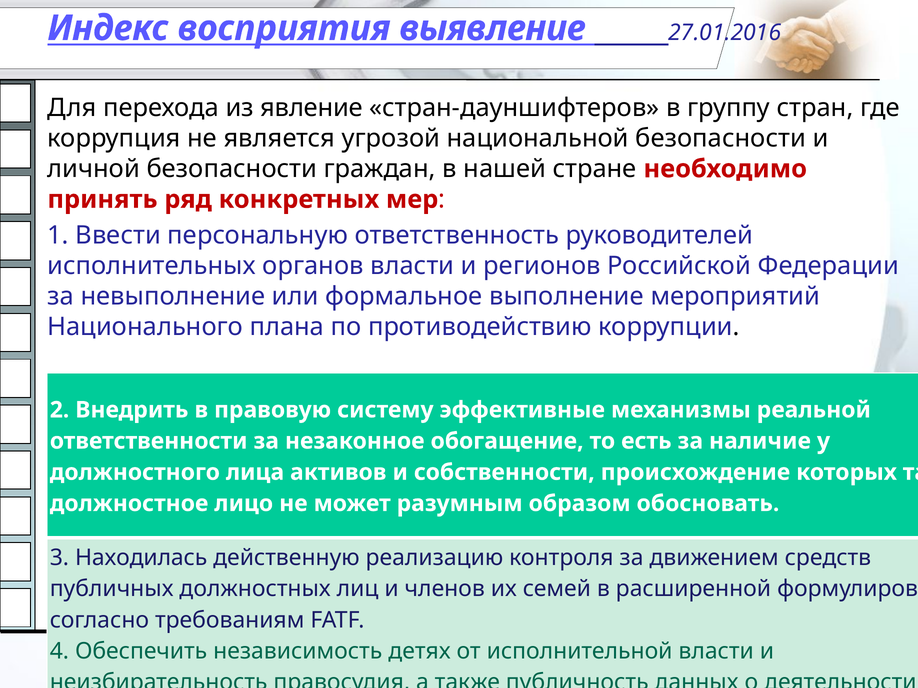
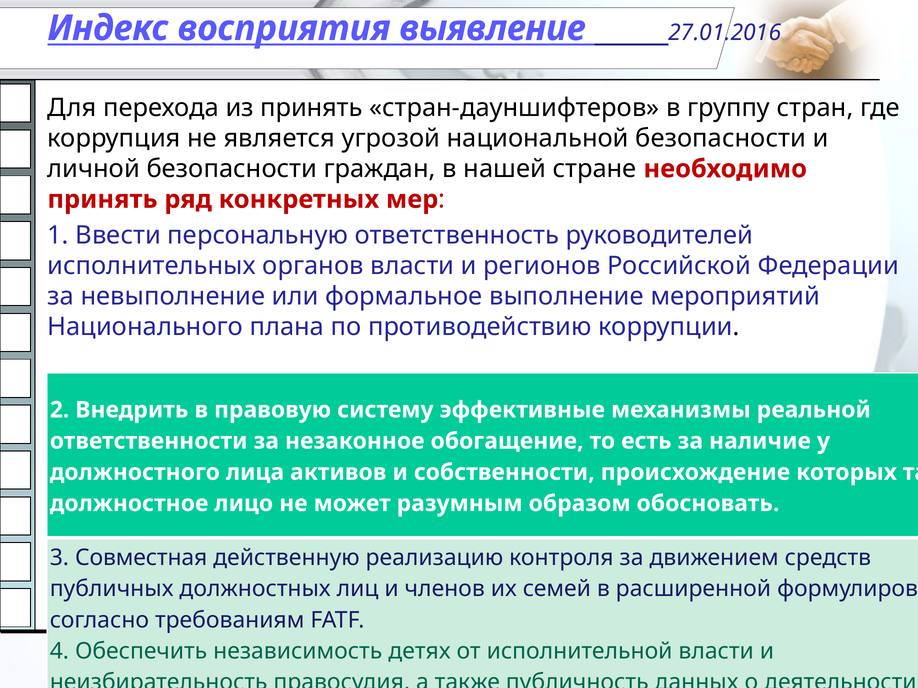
из явление: явление -> принять (312, 108)
Находилась: Находилась -> Совместная (141, 558)
